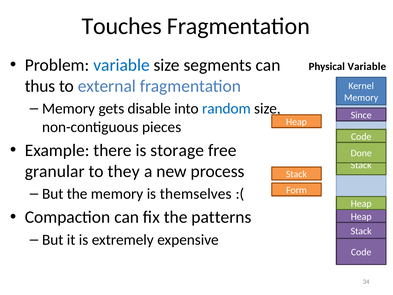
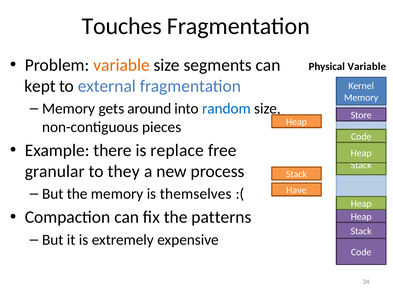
variable colour: blue -> orange (122, 65)
thus: thus -> kept (40, 86)
disable: disable -> around (149, 109)
Since: Since -> Store (361, 115)
storage: storage -> replace (177, 150)
Done: Done -> Heap (361, 153)
Form: Form -> Have (296, 190)
